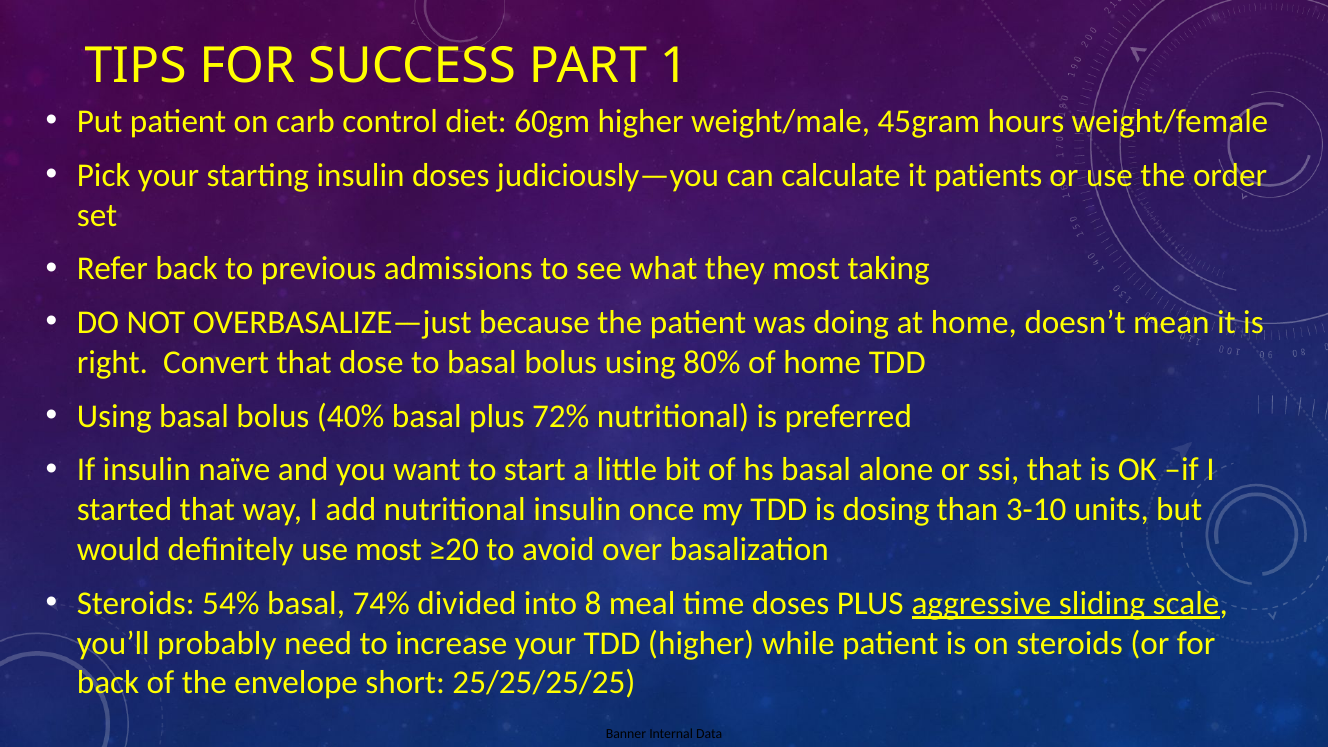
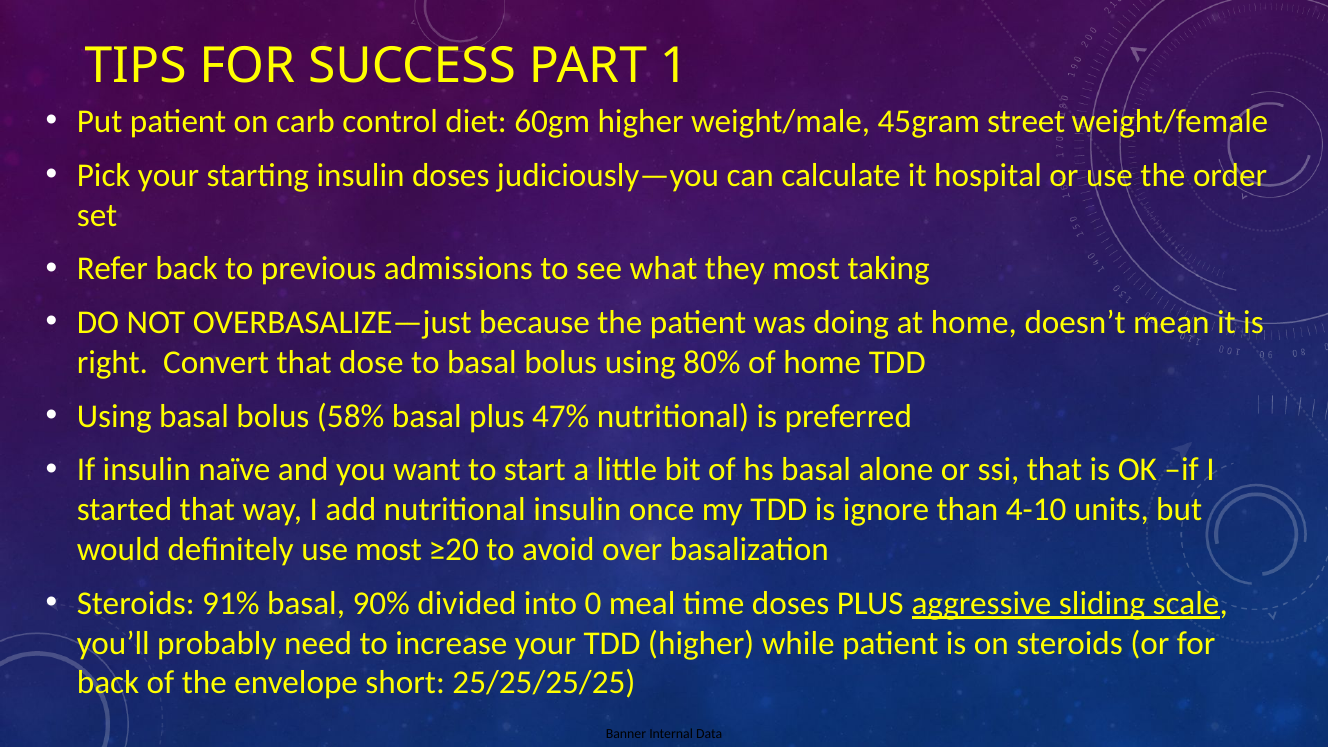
hours: hours -> street (1026, 122)
patients: patients -> hospital (988, 175)
40%: 40% -> 58% (351, 416)
72%: 72% -> 47% (561, 416)
dosing: dosing -> ignore (886, 510)
3-10: 3-10 -> 4-10 (1036, 510)
54%: 54% -> 91% (231, 603)
74%: 74% -> 90% (381, 603)
8: 8 -> 0 (593, 603)
